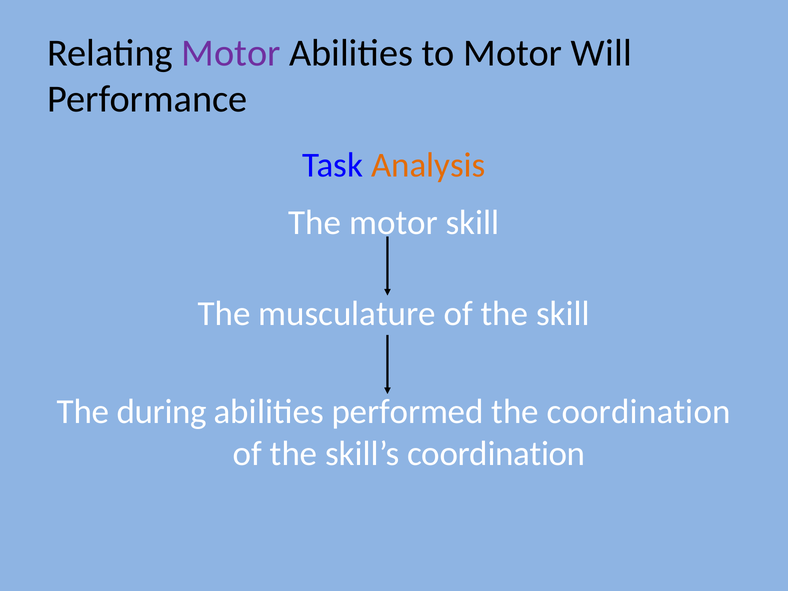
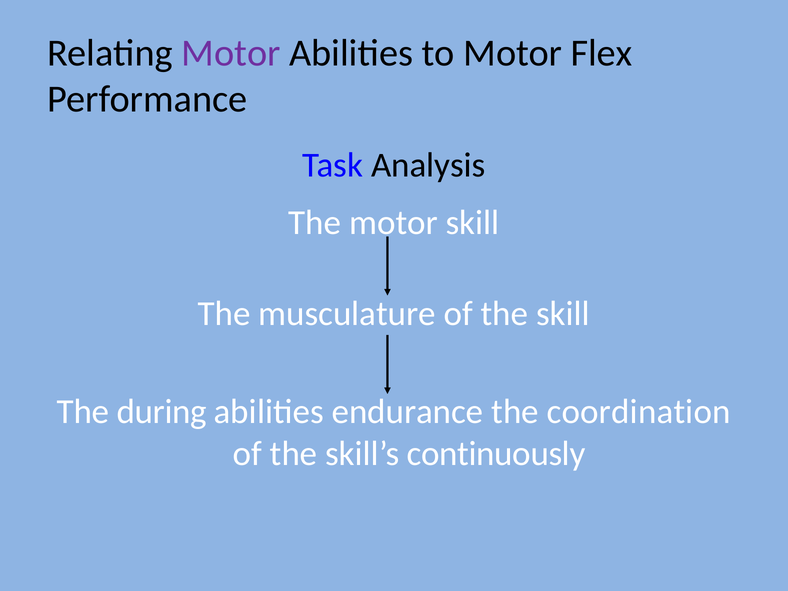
Will: Will -> Flex (601, 53)
Analysis colour: orange -> black (428, 165)
performed: performed -> endurance (408, 412)
skill’s coordination: coordination -> continuously (496, 454)
